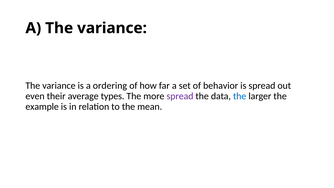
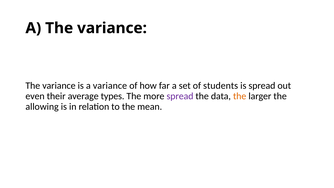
a ordering: ordering -> variance (110, 86)
behavior: behavior -> students (221, 86)
the colour: blue -> orange (240, 96)
example: example -> allowing (42, 107)
